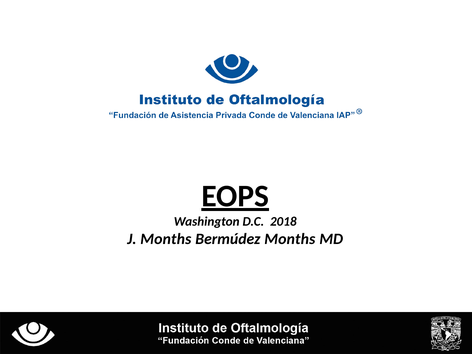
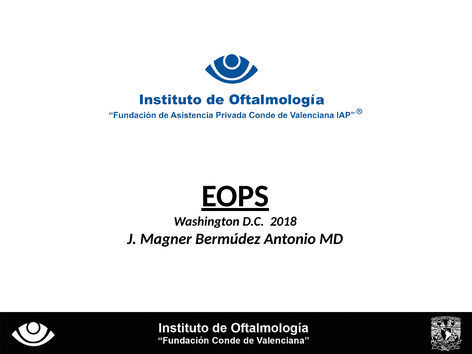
J Months: Months -> Magner (166, 239)
Bermúdez Months: Months -> Antonio (290, 239)
